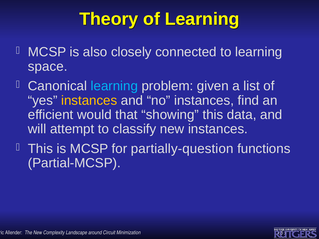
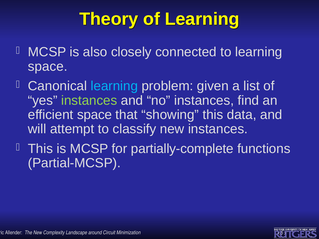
instances colour: yellow -> light green (89, 100)
efficient would: would -> space (95, 115)
partially-question: partially-question -> partially-complete (182, 149)
